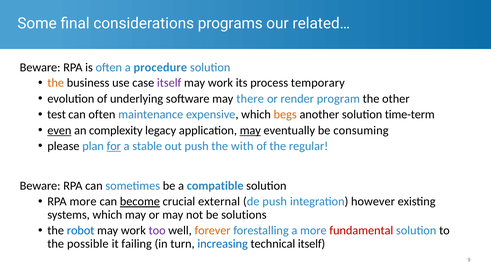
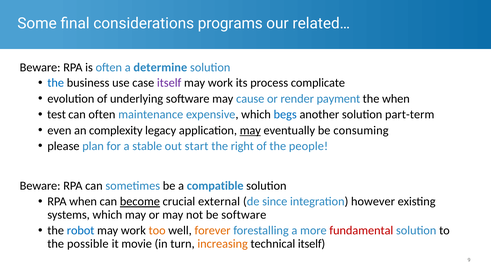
procedure: procedure -> determine (160, 67)
the colour: orange -> blue (56, 83)
temporary: temporary -> complicate (318, 83)
there: there -> cause (250, 99)
program: program -> payment (338, 99)
the other: other -> when (396, 99)
begs colour: orange -> blue (285, 115)
time-term: time-term -> part-term (410, 115)
even underline: present -> none (59, 130)
for underline: present -> none (114, 146)
out push: push -> start (197, 146)
with: with -> right (242, 146)
regular: regular -> people (308, 146)
RPA more: more -> when (83, 202)
de push: push -> since (275, 202)
be solutions: solutions -> software (244, 215)
too colour: purple -> orange (157, 231)
failing: failing -> movie (137, 244)
increasing colour: blue -> orange (223, 244)
